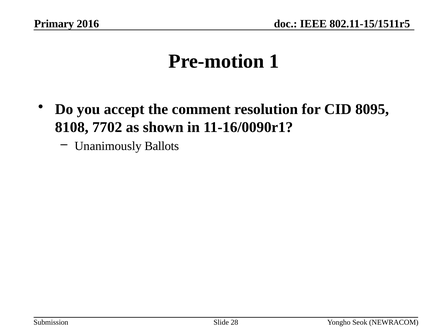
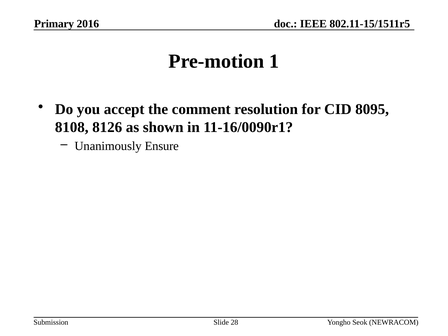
7702: 7702 -> 8126 (107, 127)
Ballots: Ballots -> Ensure (162, 146)
